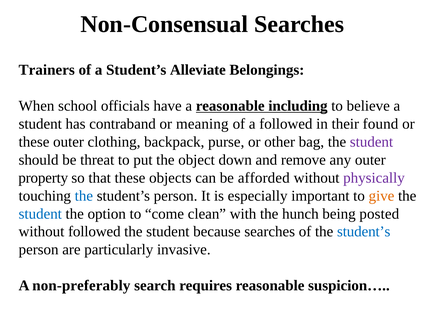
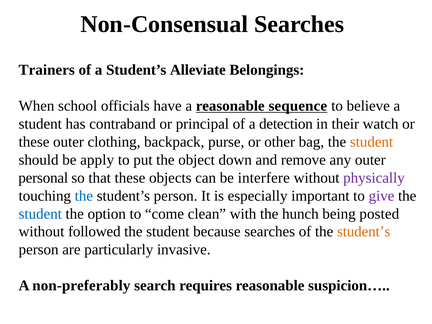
including: including -> sequence (298, 106)
meaning: meaning -> principal (202, 124)
a followed: followed -> detection (286, 124)
found: found -> watch (381, 124)
student colour: purple -> orange (372, 142)
threat: threat -> apply (97, 160)
property: property -> personal (43, 178)
afforded: afforded -> interfere (264, 178)
give colour: orange -> purple (382, 196)
student’s colour: blue -> orange (364, 232)
